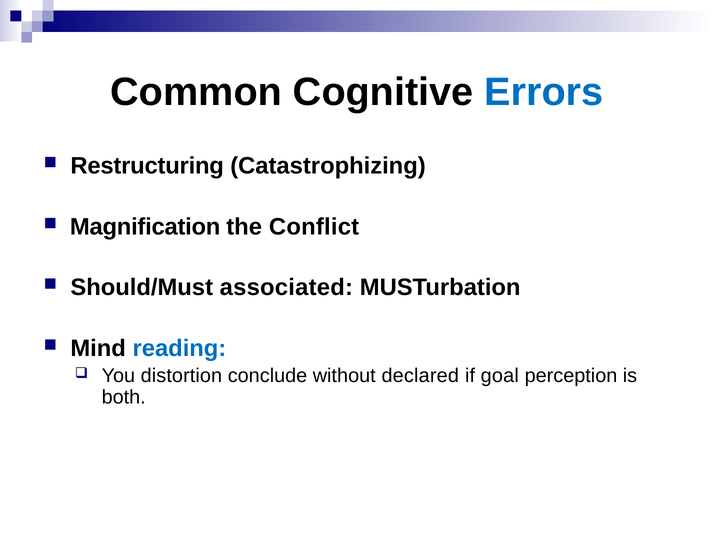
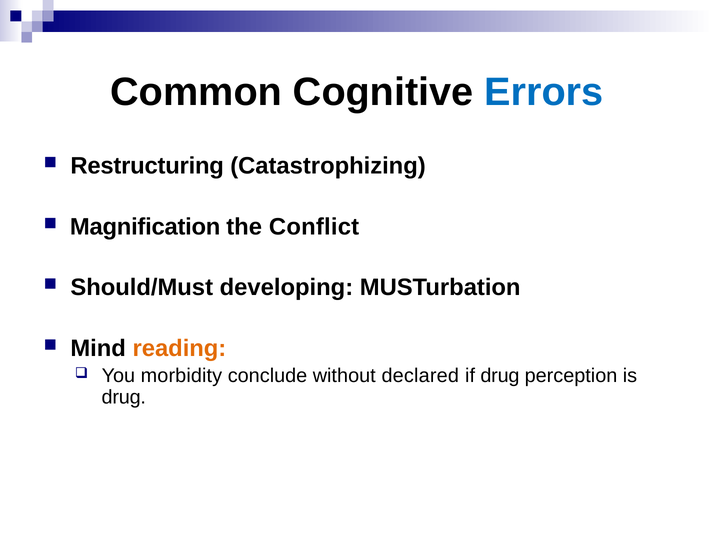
associated: associated -> developing (286, 288)
reading colour: blue -> orange (179, 349)
distortion: distortion -> morbidity (181, 376)
if goal: goal -> drug (500, 376)
both: both -> drug (124, 398)
